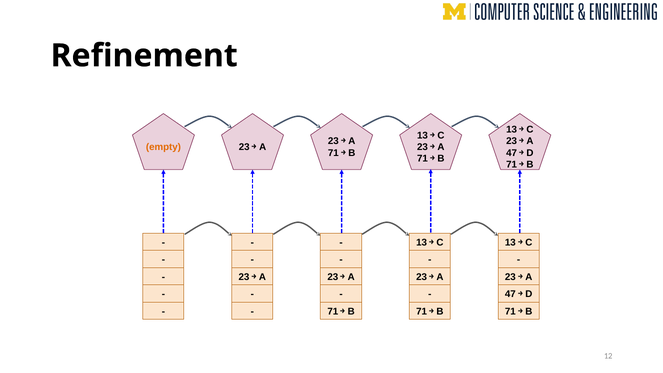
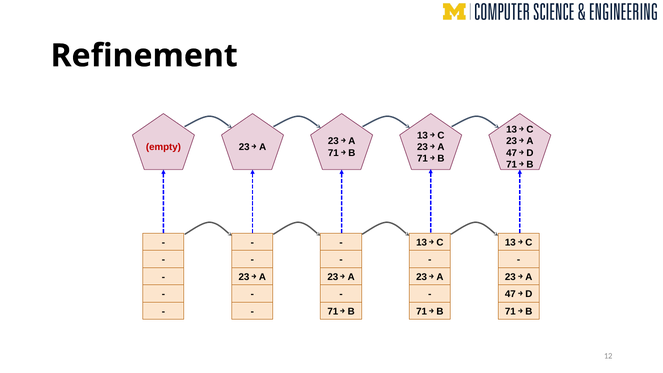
empty colour: orange -> red (163, 147)
